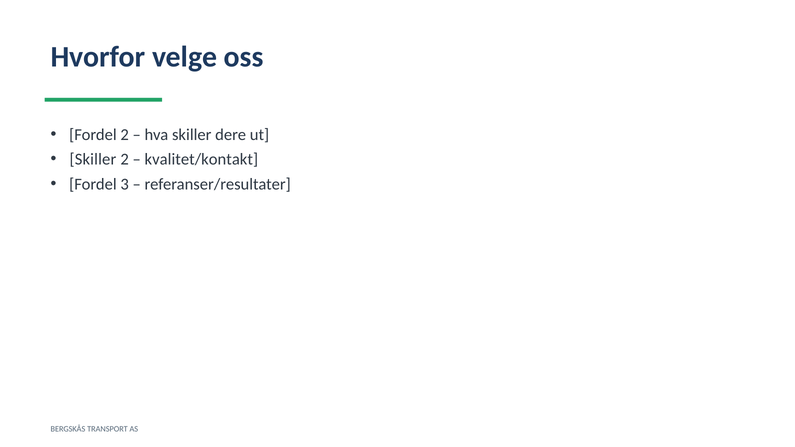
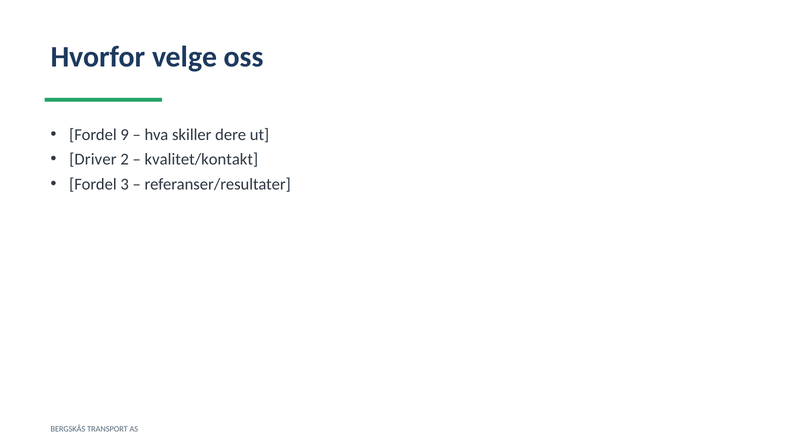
Fordel 2: 2 -> 9 (125, 135)
Skiller: Skiller -> Driver (93, 160)
